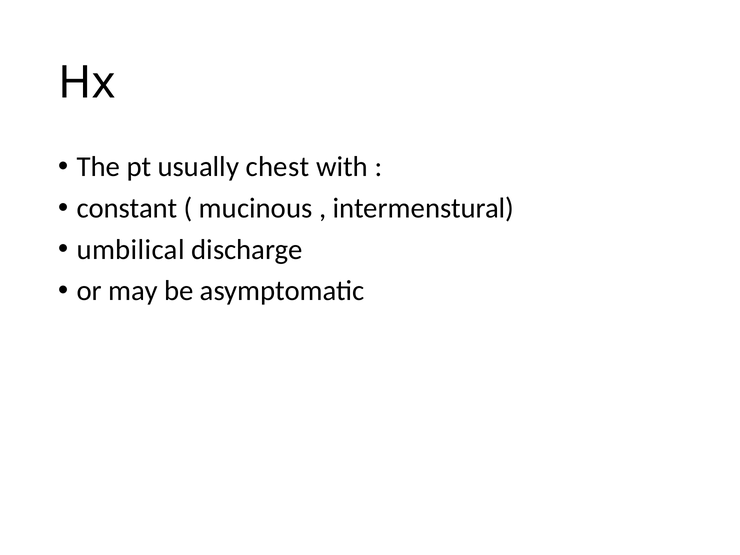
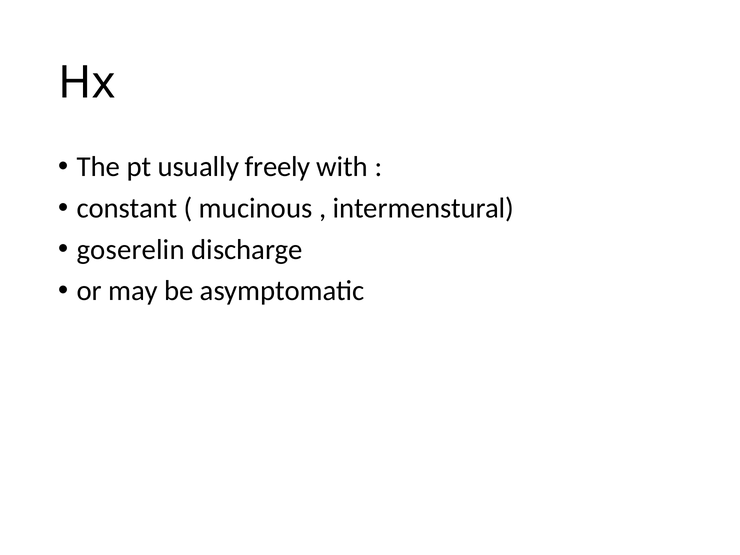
chest: chest -> freely (278, 167)
umbilical: umbilical -> goserelin (131, 250)
